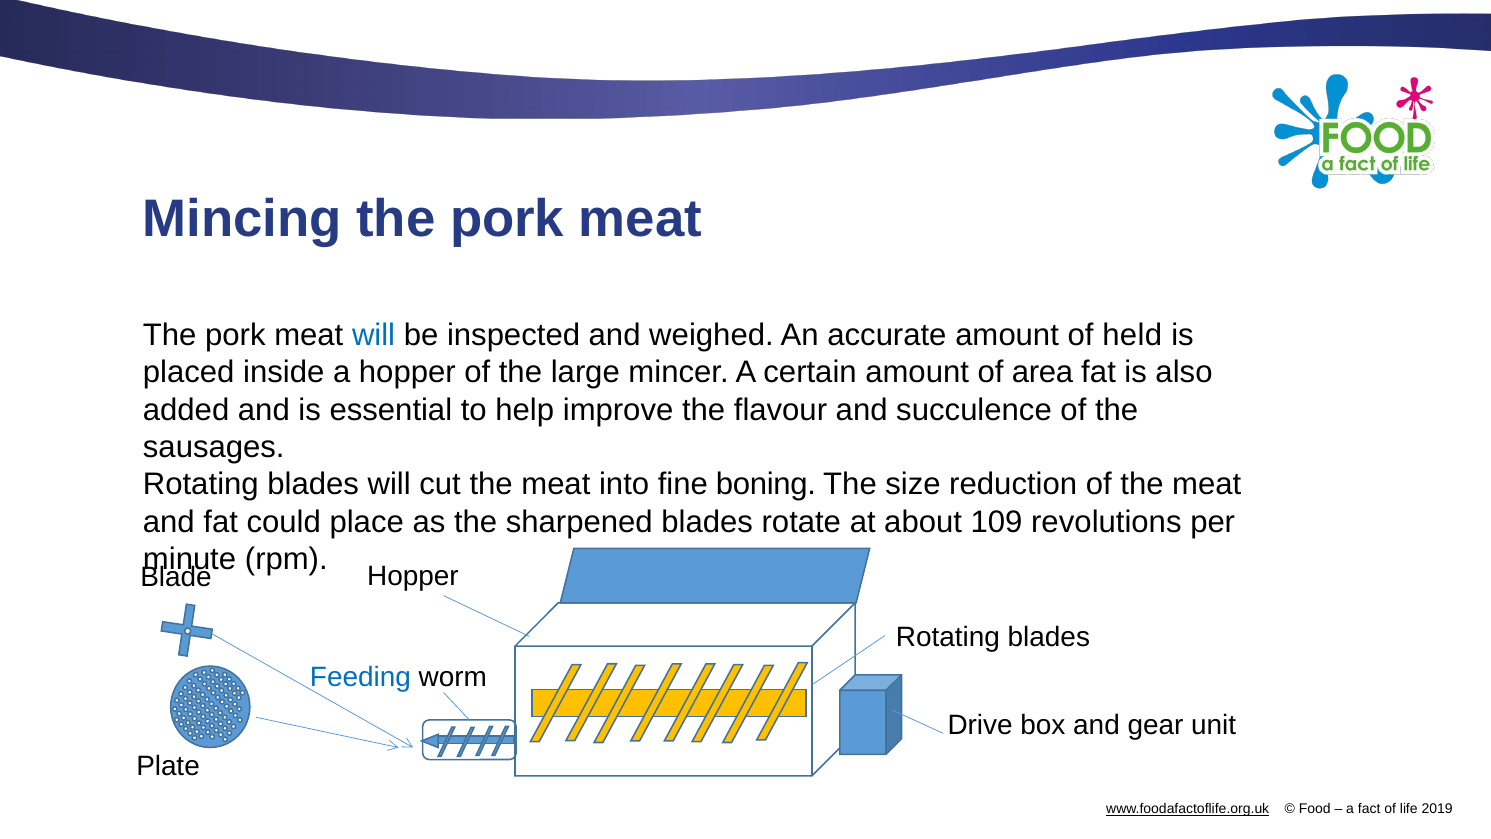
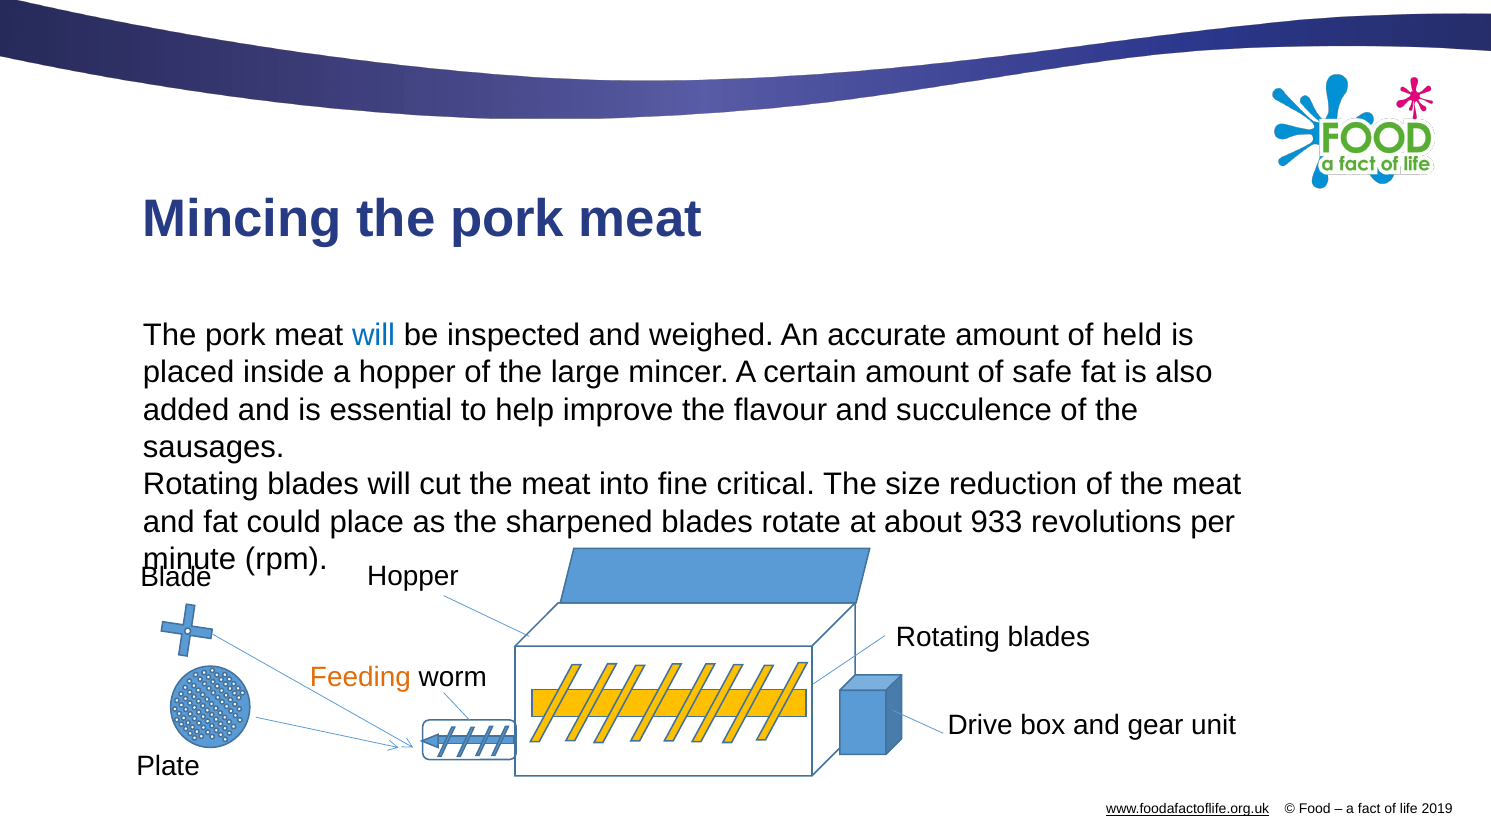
area: area -> safe (1042, 373)
boning: boning -> critical (766, 484)
109: 109 -> 933 (997, 522)
Feeding colour: blue -> orange (360, 677)
